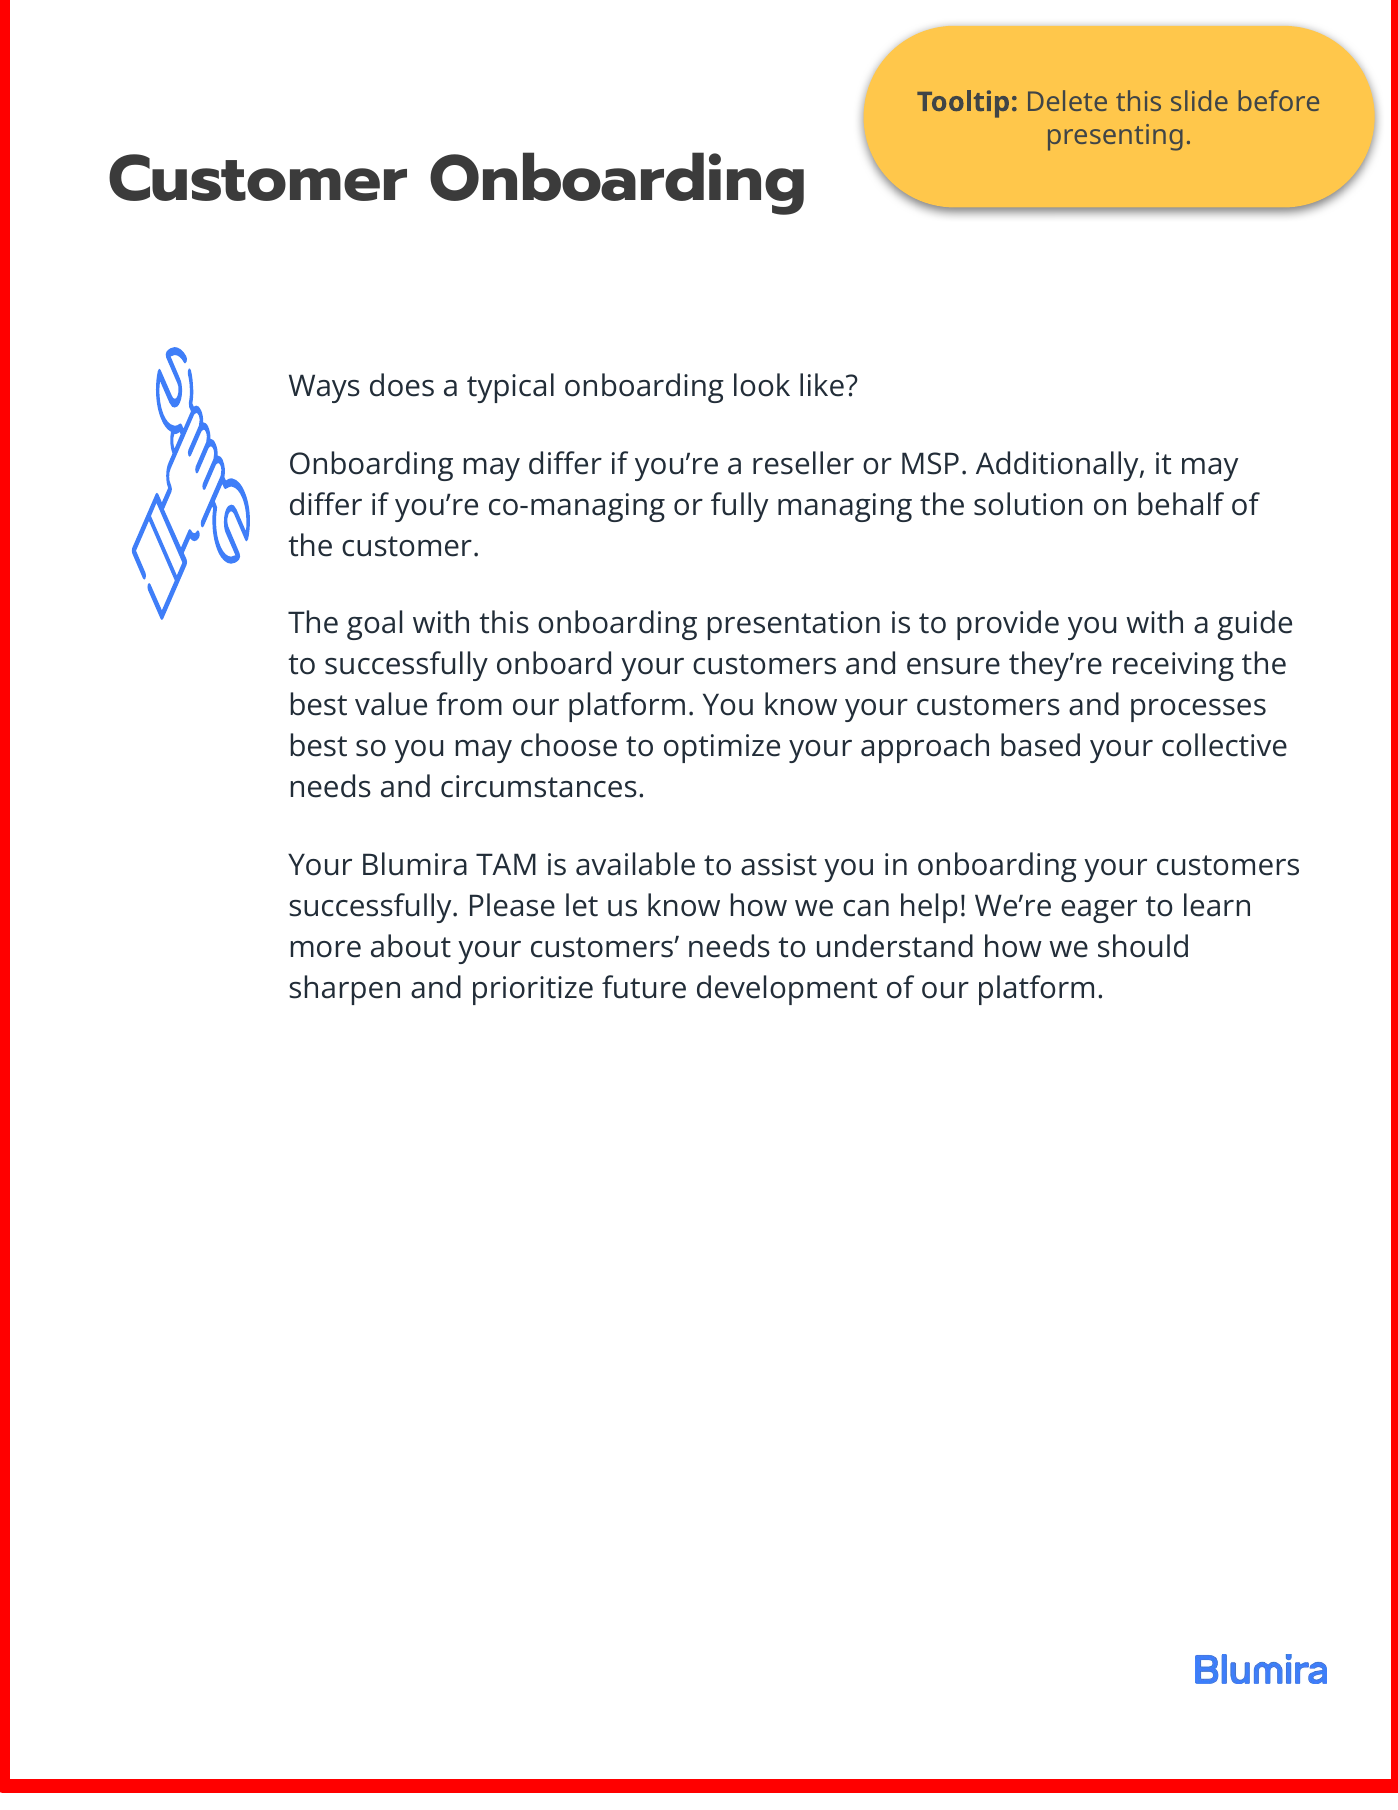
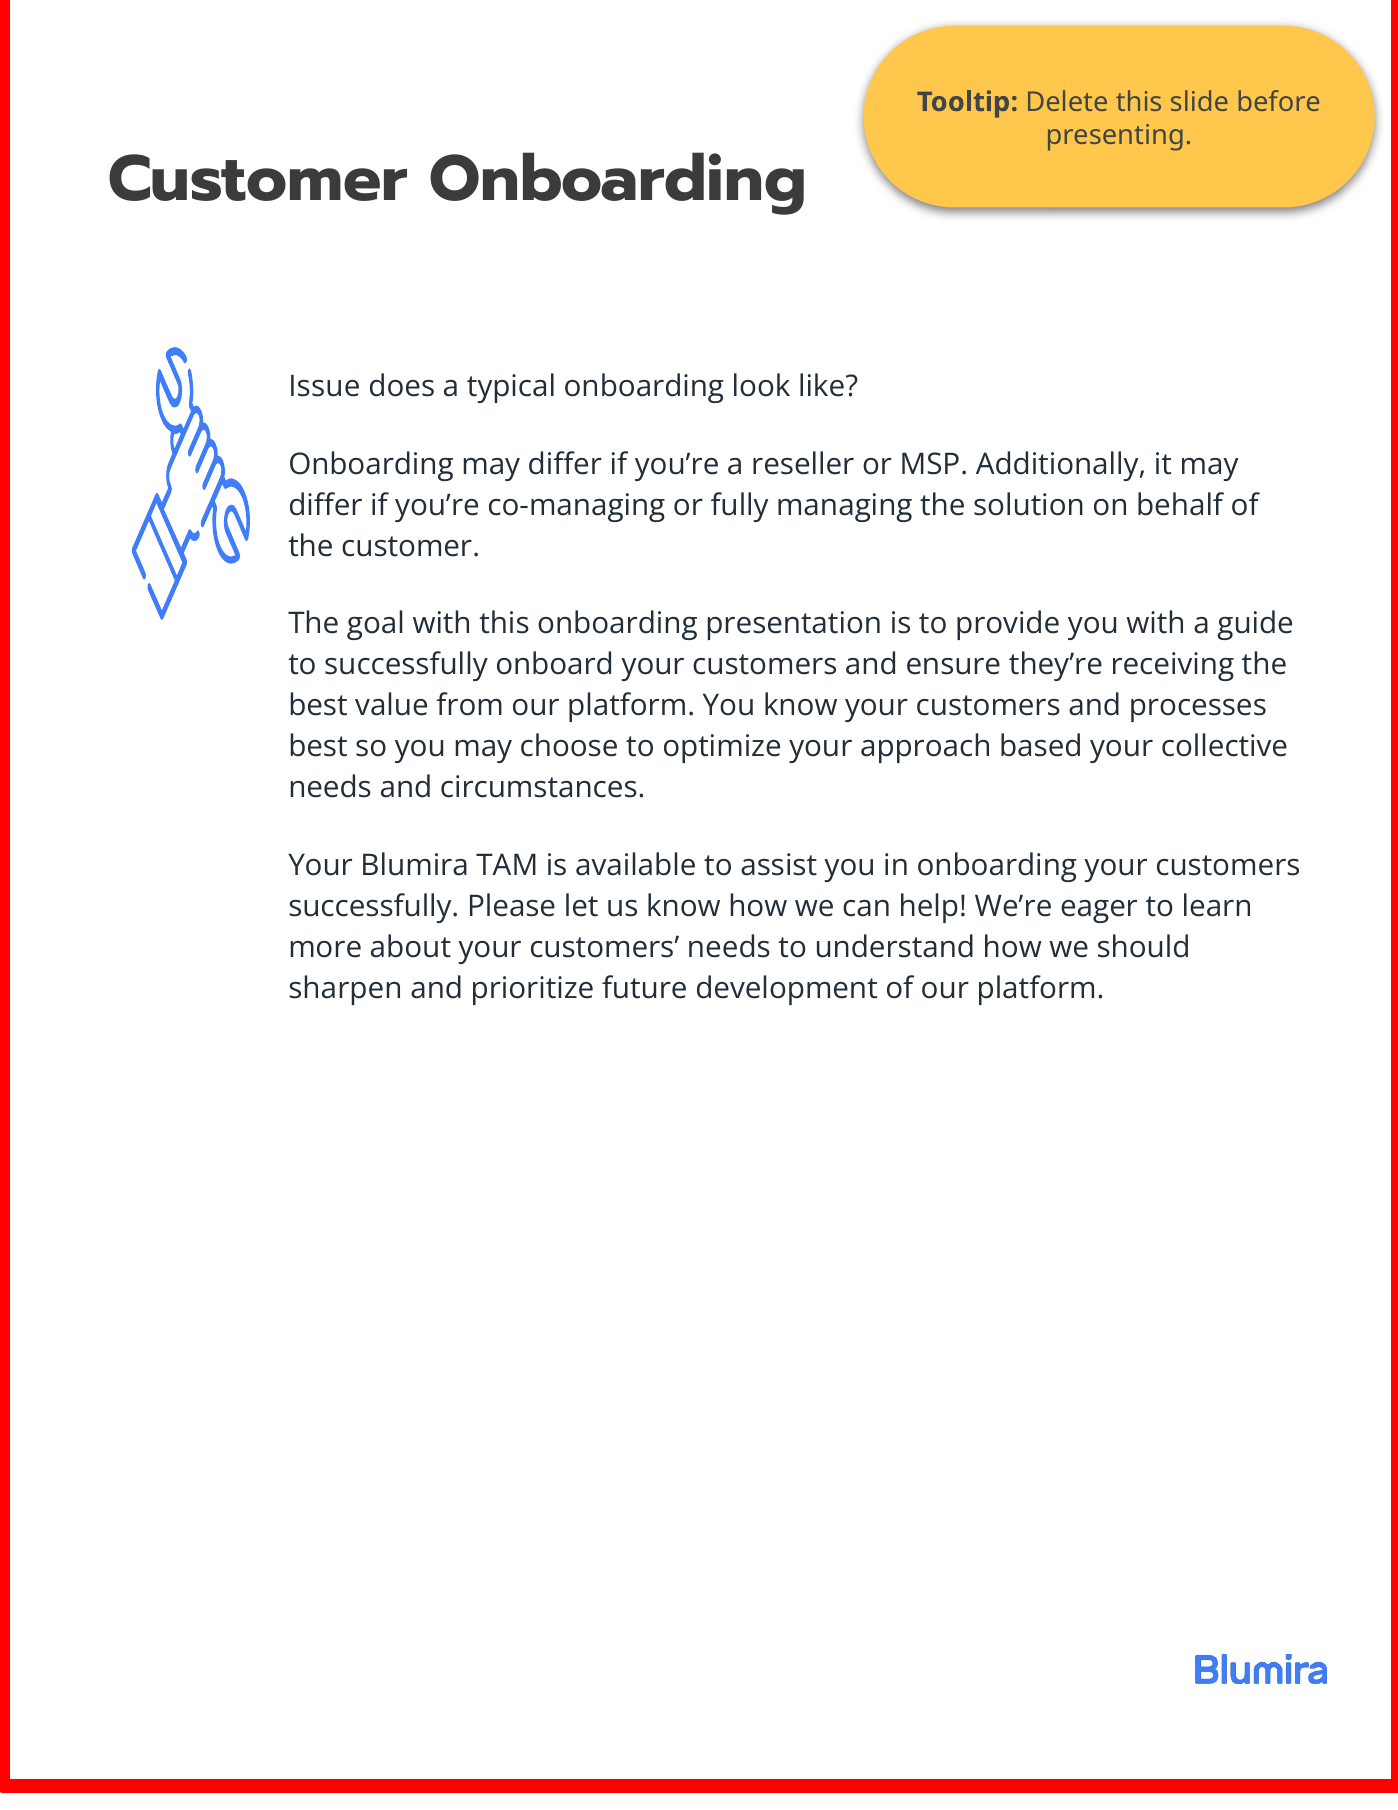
Ways: Ways -> Issue (324, 387)
